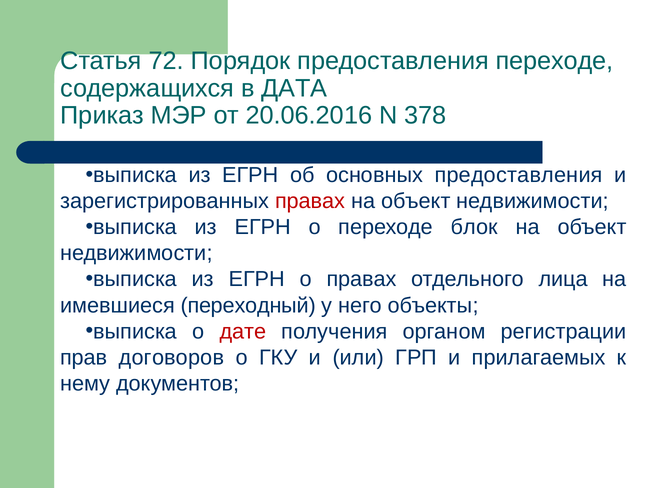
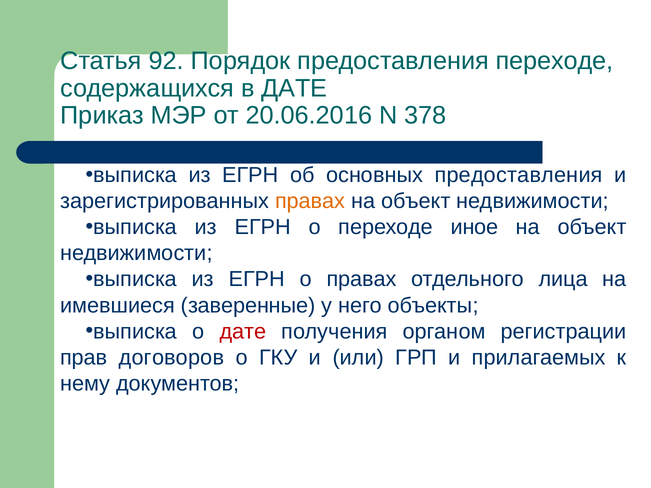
72: 72 -> 92 (166, 61)
в ДАТА: ДАТА -> ДАТЕ (294, 88)
правах colour: red -> orange (310, 201)
блок: блок -> иное (474, 227)
переходный: переходный -> заверенные (248, 306)
